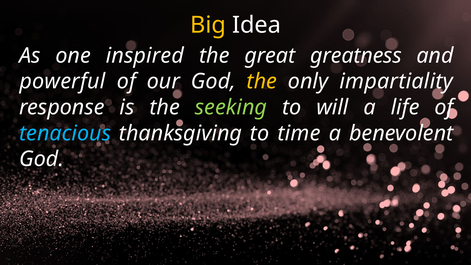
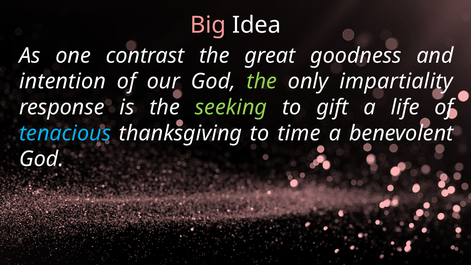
Big colour: yellow -> pink (208, 25)
inspired: inspired -> contrast (145, 56)
greatness: greatness -> goodness (356, 56)
powerful: powerful -> intention (63, 81)
the colour: yellow -> light green (262, 81)
will: will -> gift (332, 107)
